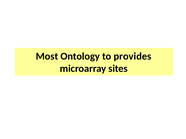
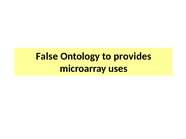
Most: Most -> False (47, 56)
sites: sites -> uses (118, 69)
